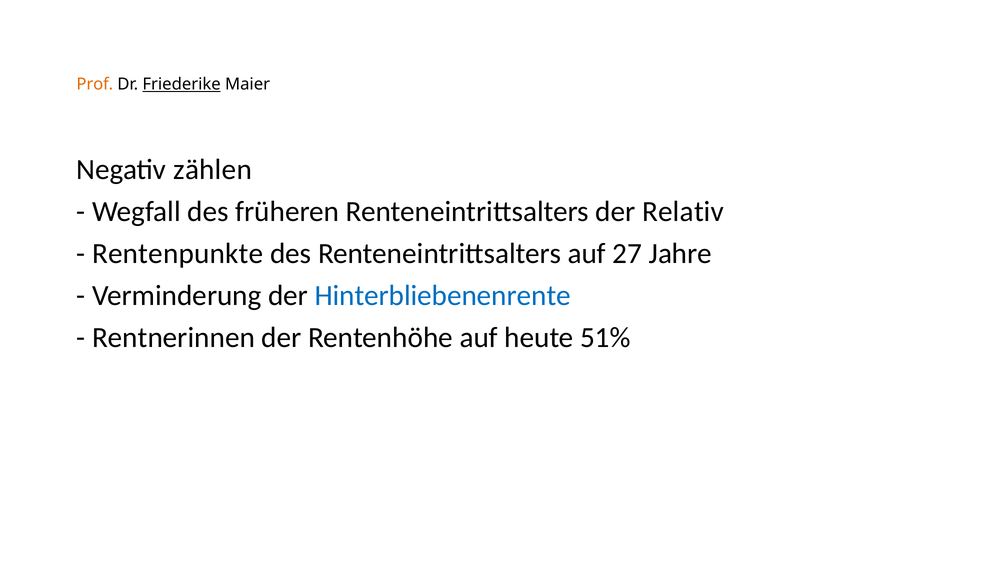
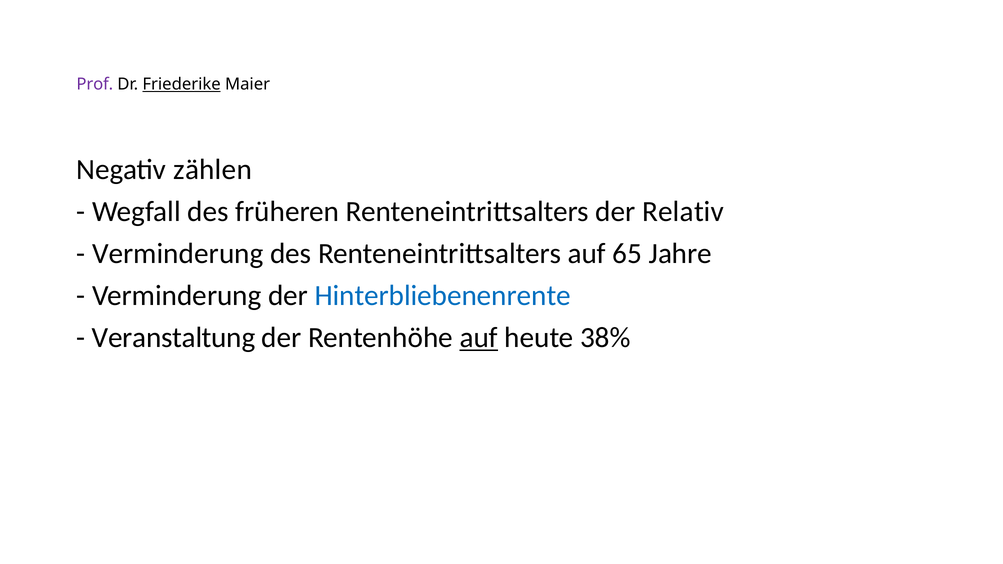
Prof colour: orange -> purple (95, 84)
Rentenpunkte: Rentenpunkte -> Verminderung (178, 254)
27: 27 -> 65 (627, 254)
Rentnerinnen: Rentnerinnen -> Veranstaltung (174, 338)
auf underline: none -> present (479, 338)
51%: 51% -> 38% (605, 338)
